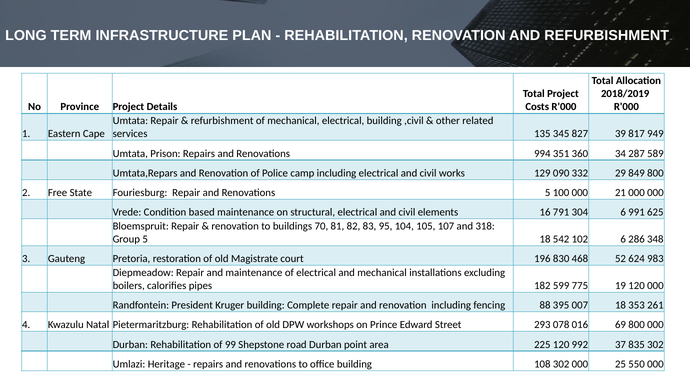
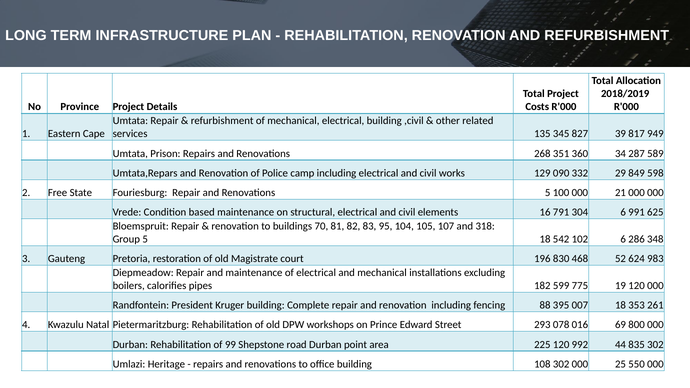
994: 994 -> 268 (542, 154)
849 800: 800 -> 598 (655, 173)
37: 37 -> 44 (620, 345)
